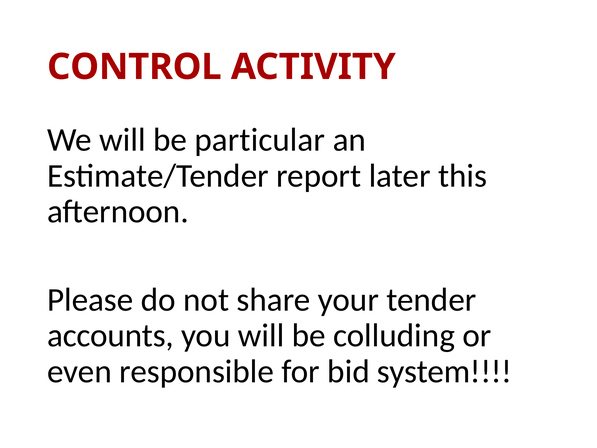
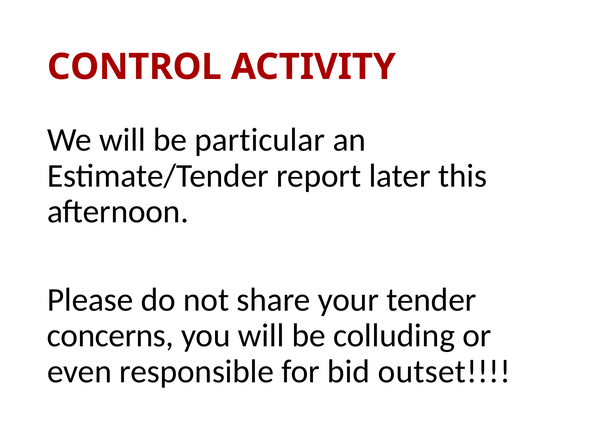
accounts: accounts -> concerns (110, 335)
system: system -> outset (444, 371)
